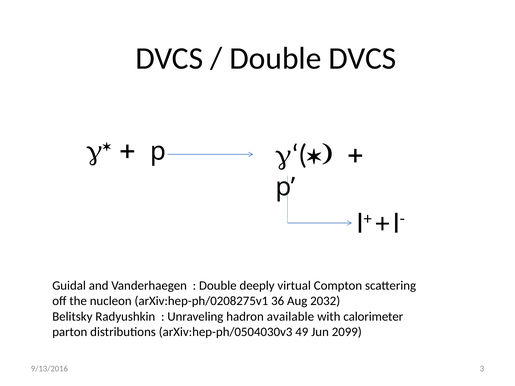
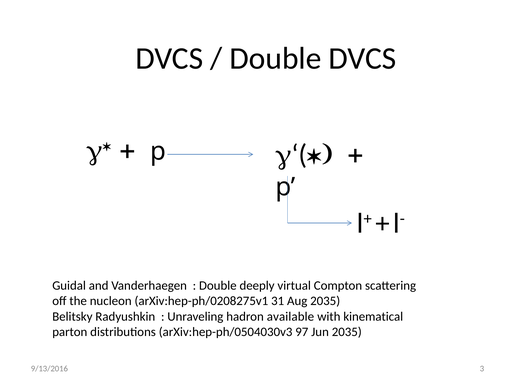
36: 36 -> 31 (278, 301)
Aug 2032: 2032 -> 2035 (325, 301)
calorimeter: calorimeter -> kinematical (373, 317)
49: 49 -> 97 (302, 332)
Jun 2099: 2099 -> 2035 (347, 332)
